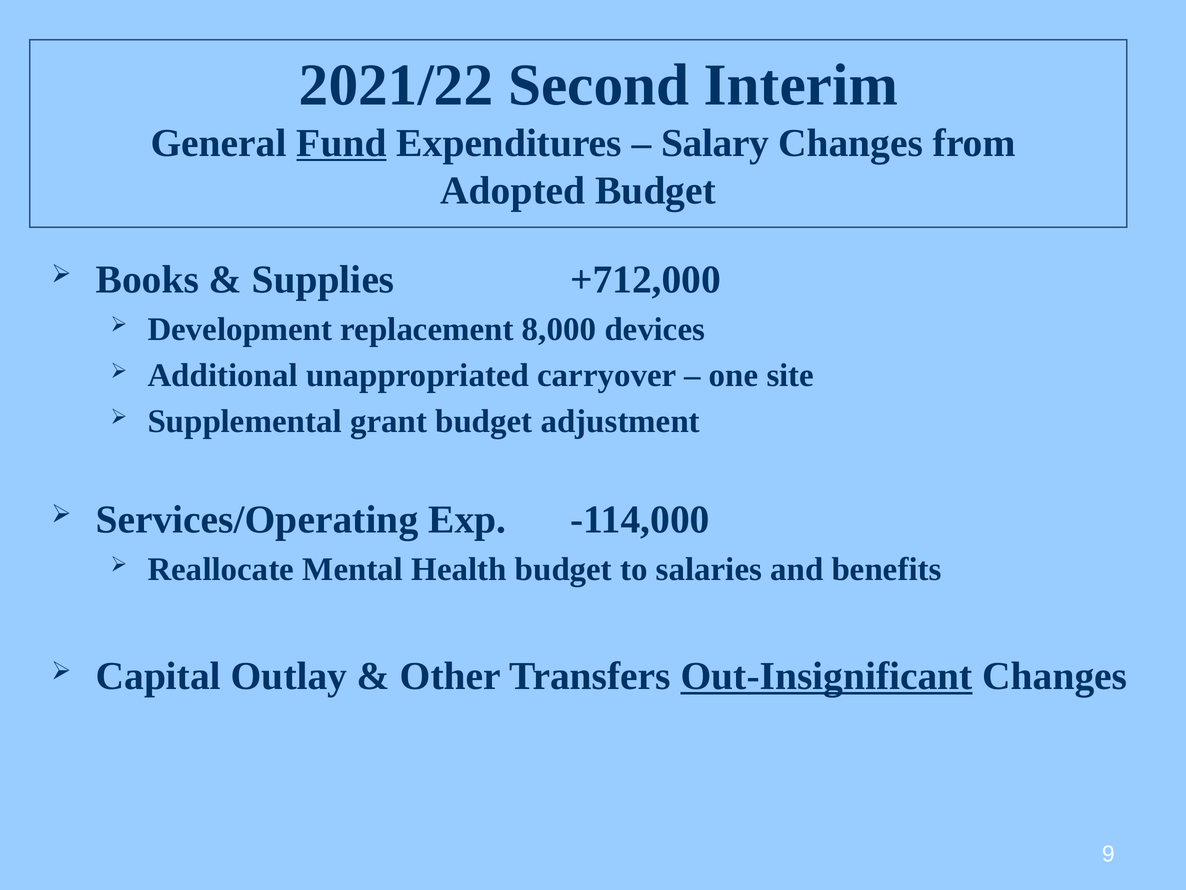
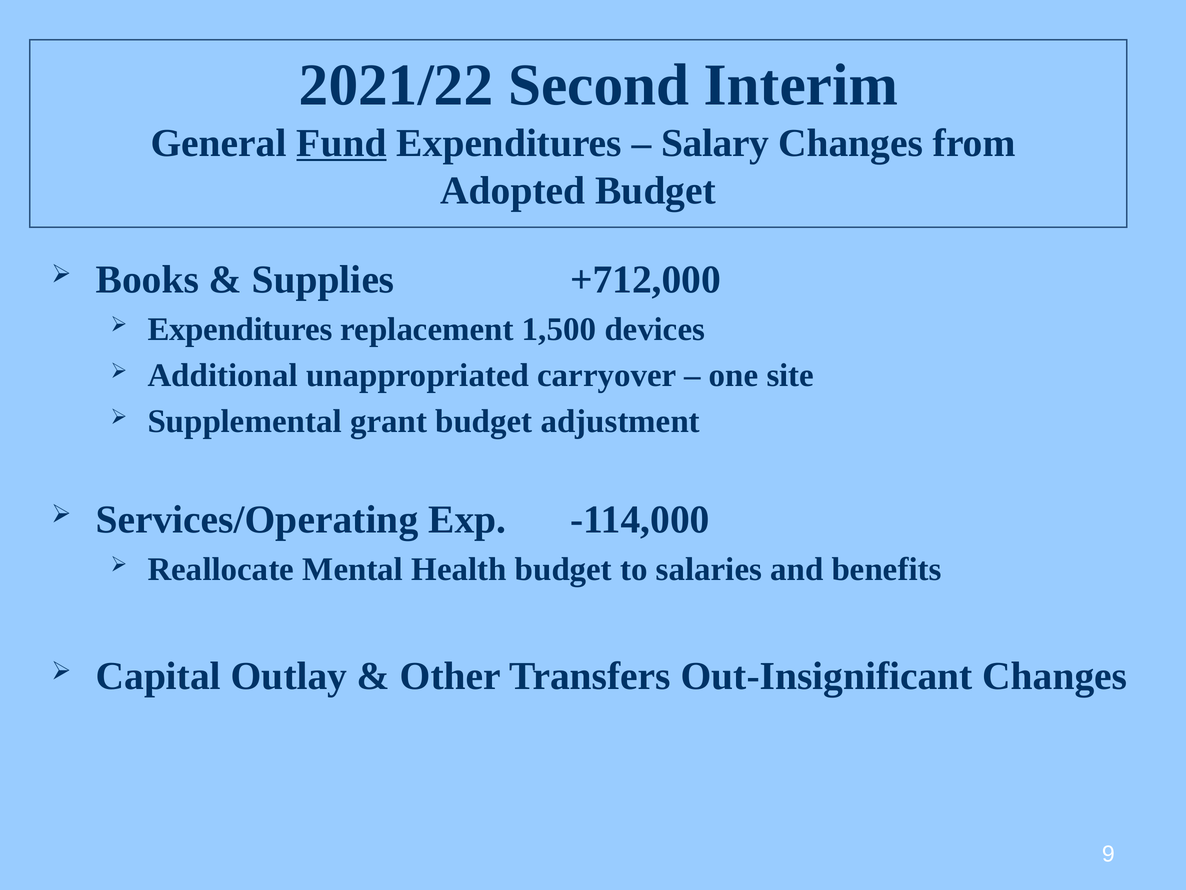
Development: Development -> Expenditures (240, 329)
8,000: 8,000 -> 1,500 (559, 329)
Out-Insignificant underline: present -> none (827, 676)
